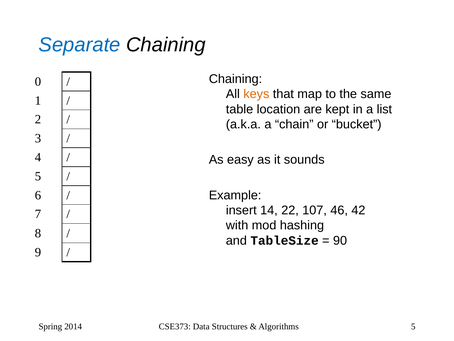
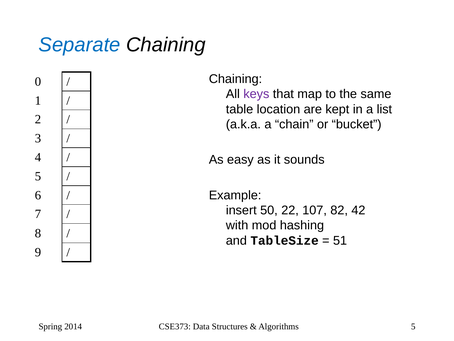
keys colour: orange -> purple (256, 94)
14: 14 -> 50 (269, 210)
46: 46 -> 82 (339, 210)
90: 90 -> 51 (340, 240)
